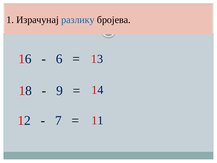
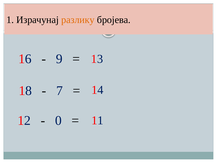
разлику colour: blue -> orange (78, 20)
6: 6 -> 9 (59, 59)
9: 9 -> 7 (59, 91)
7: 7 -> 0 (58, 120)
